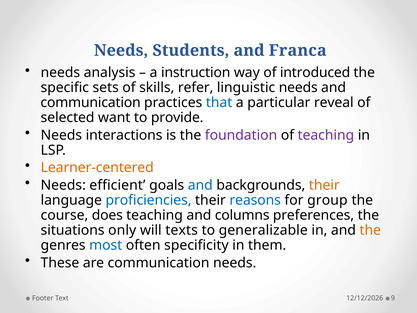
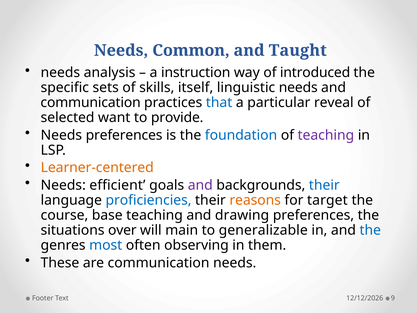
Students: Students -> Common (191, 50)
Franca: Franca -> Taught (298, 50)
refer: refer -> itself (196, 88)
Needs interactions: interactions -> preferences (124, 135)
foundation colour: purple -> blue (241, 135)
and colour: blue -> purple (200, 185)
their colour: orange -> blue (324, 185)
reasons colour: blue -> orange (255, 200)
group: group -> target (327, 200)
does: does -> base (107, 215)
columns: columns -> drawing (242, 215)
only: only -> over (122, 230)
texts: texts -> main (182, 230)
the colour: orange -> blue (370, 230)
speciﬁcity: speciﬁcity -> observing (196, 245)
